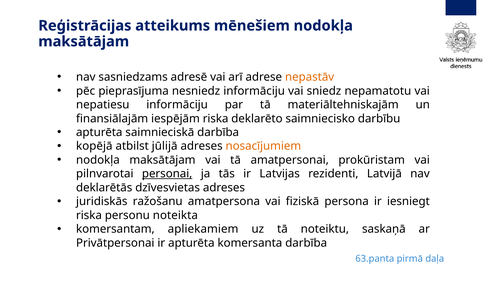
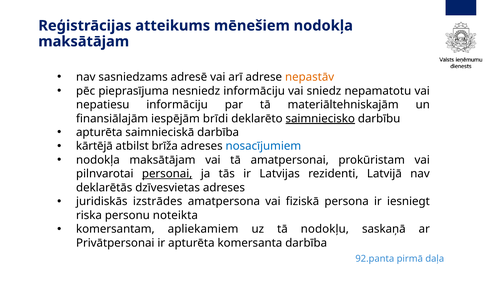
iespējām riska: riska -> brīdi (216, 119)
saimniecisko underline: none -> present (320, 119)
kopējā: kopējā -> kārtējā (94, 146)
jūlijā: jūlijā -> brīža (165, 146)
nosacījumiem colour: orange -> blue (263, 146)
ražošanu: ražošanu -> izstrādes (158, 201)
noteiktu: noteiktu -> nodokļu (325, 229)
63.panta: 63.panta -> 92.panta (375, 259)
